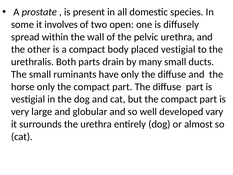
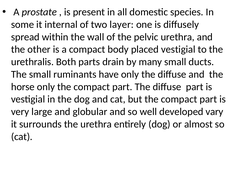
involves: involves -> internal (61, 24)
open: open -> layer (122, 24)
